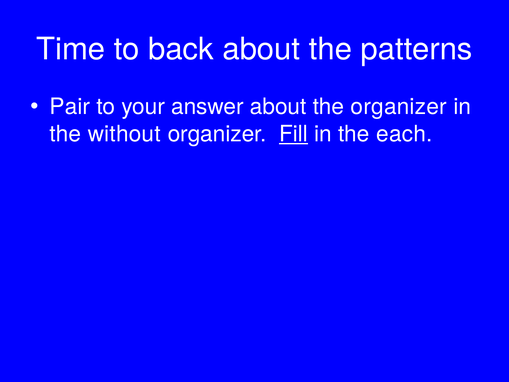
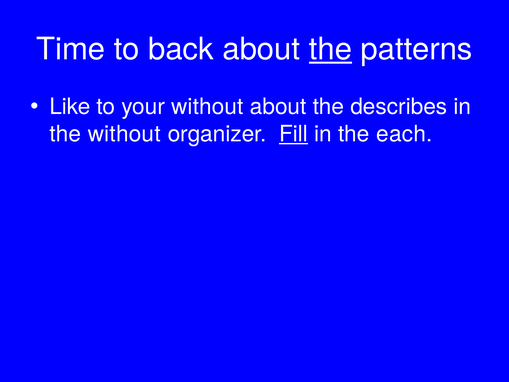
the underline: none -> present (330, 49)
Pair: Pair -> Like (70, 107)
your answer: answer -> without (207, 107)
the organizer: organizer -> describes (399, 107)
